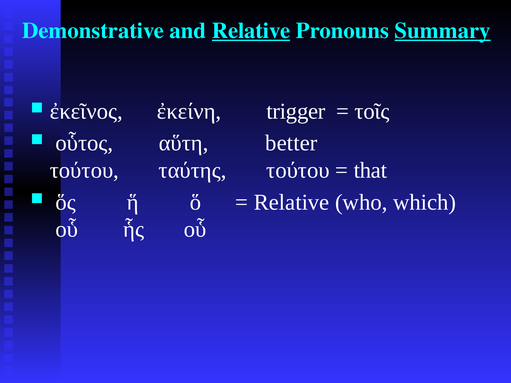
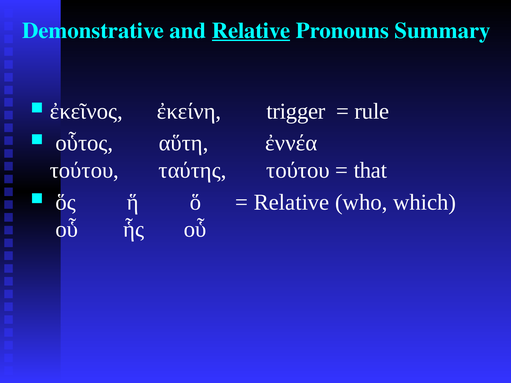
Summary underline: present -> none (443, 31)
τοῖς: τοῖς -> rule (372, 111)
better: better -> ἐννέα (291, 143)
